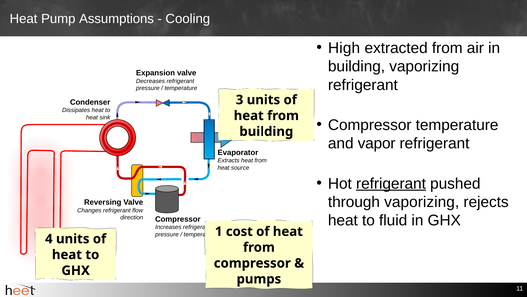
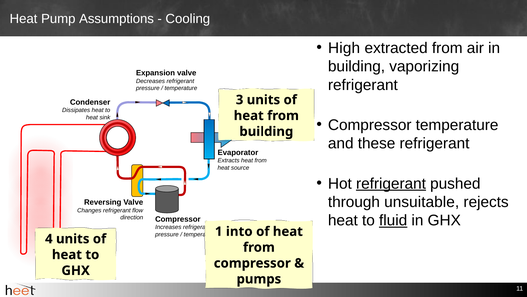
vapor: vapor -> these (377, 143)
through vaporizing: vaporizing -> unsuitable (422, 202)
fluid underline: none -> present (393, 220)
cost: cost -> into (239, 231)
